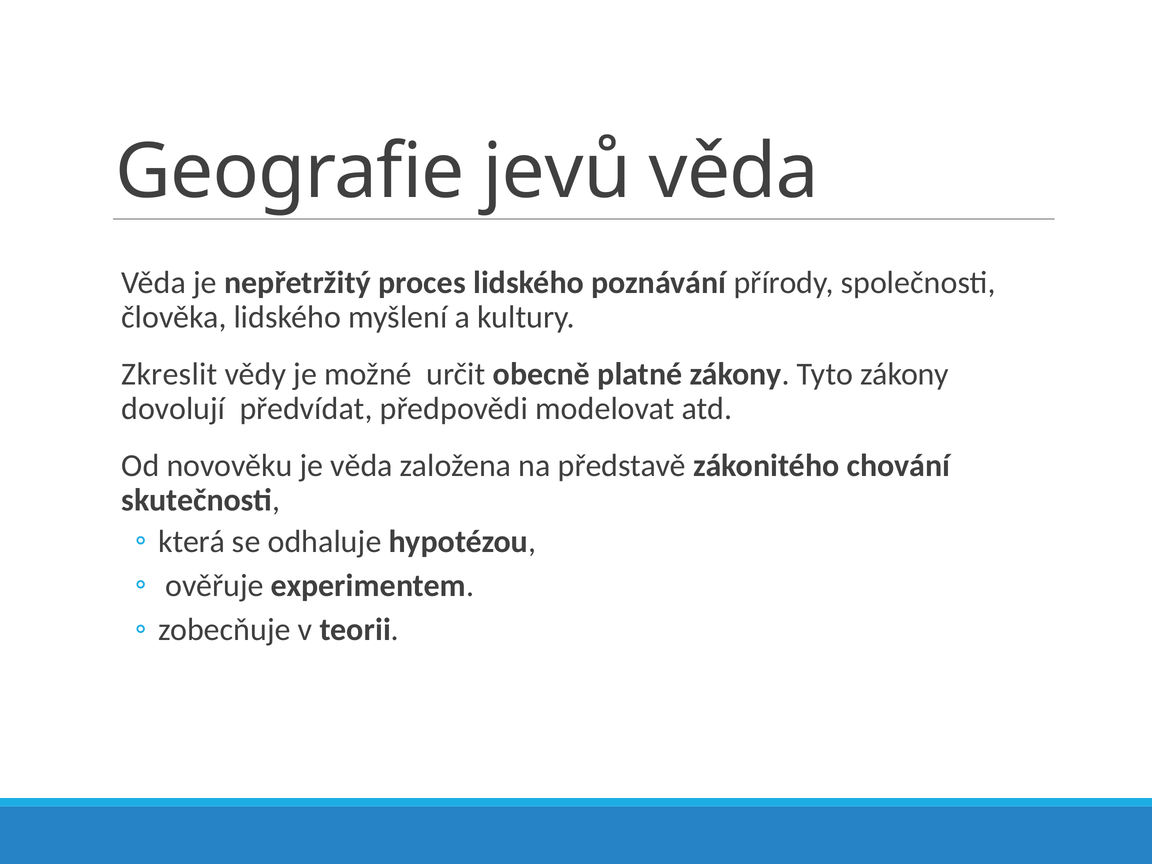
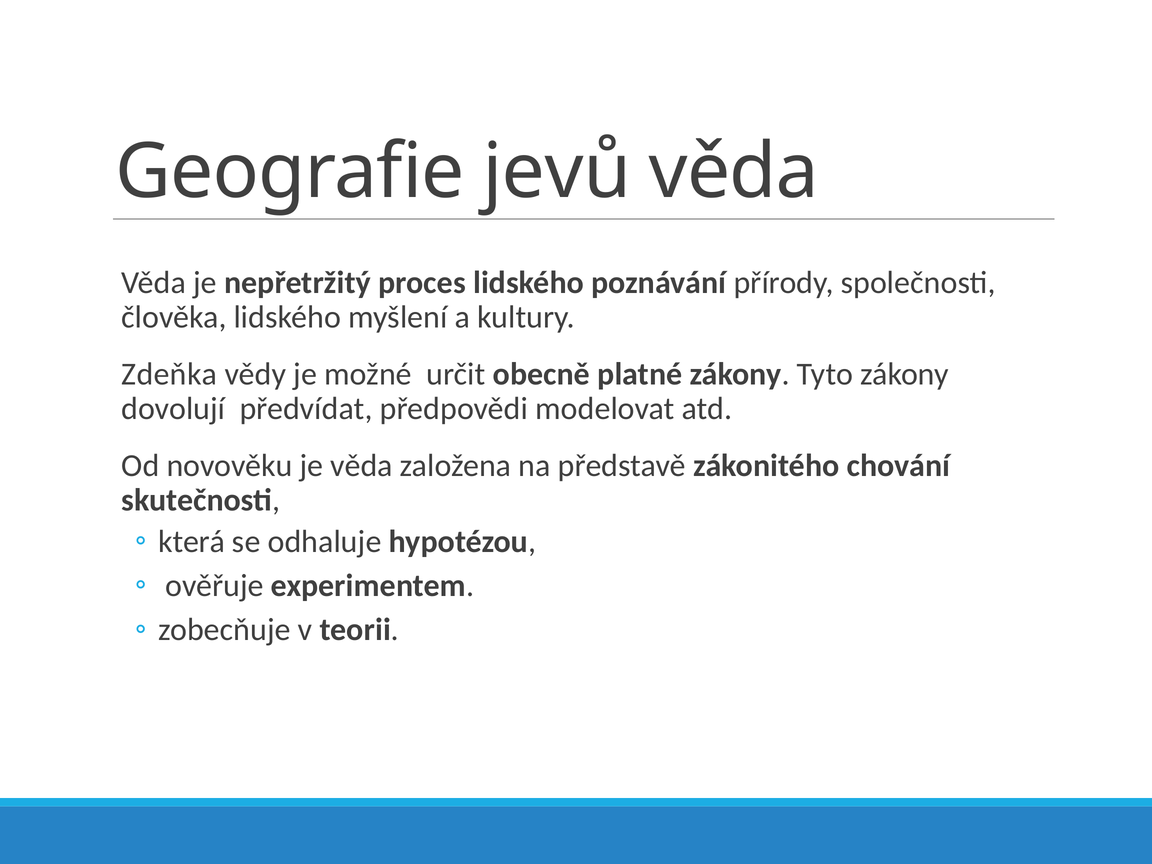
Zkreslit: Zkreslit -> Zdeňka (169, 374)
